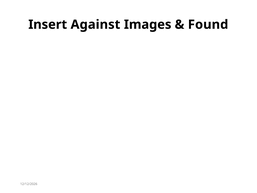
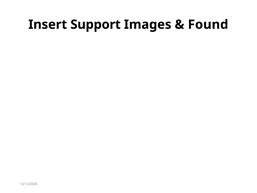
Against: Against -> Support (96, 25)
